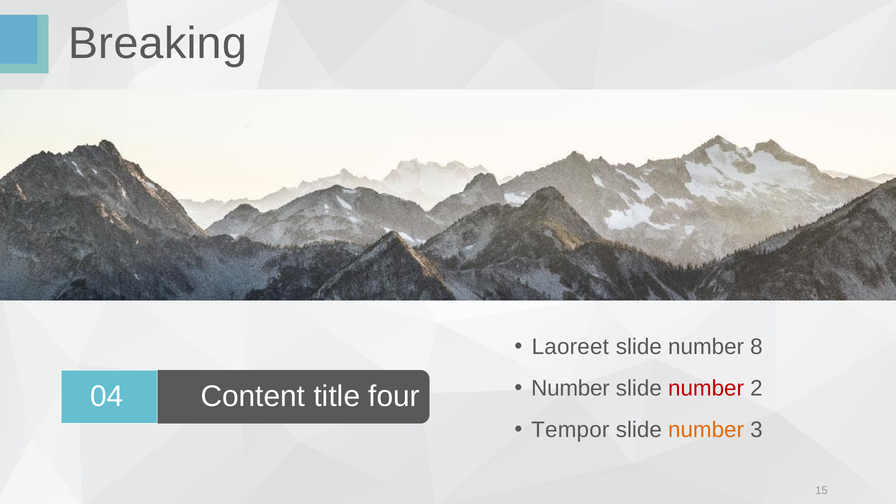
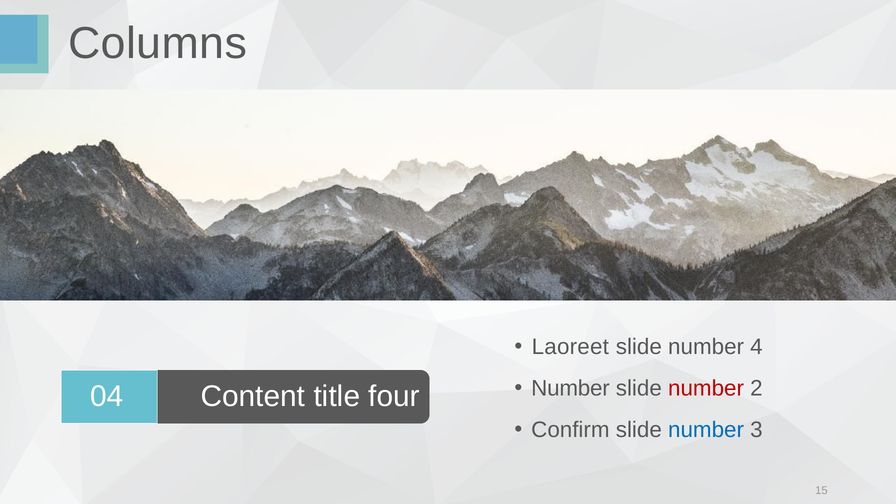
Breaking: Breaking -> Columns (158, 43)
8: 8 -> 4 (756, 347)
Tempor: Tempor -> Confirm (570, 430)
number colour: orange -> blue (706, 430)
